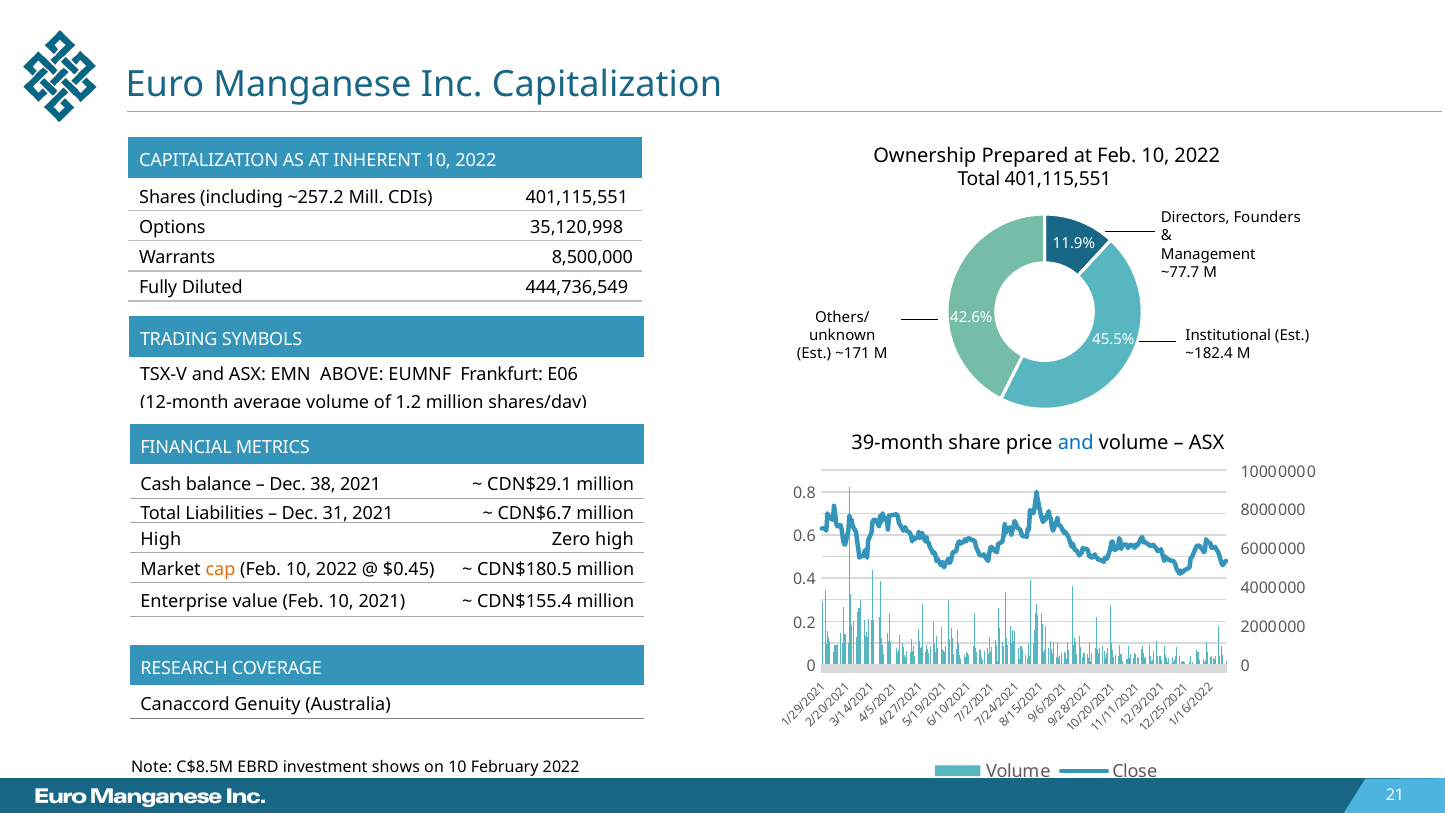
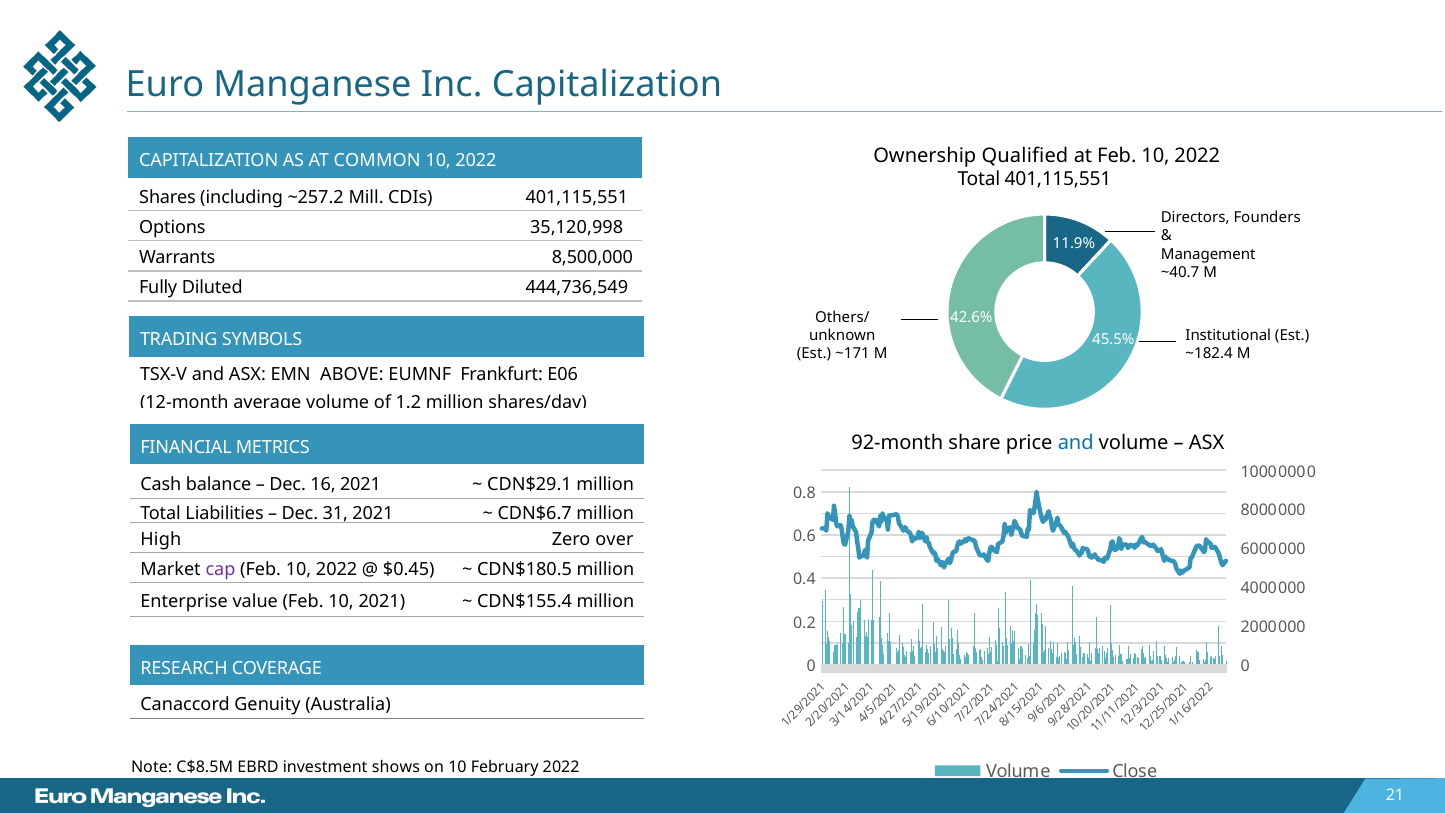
Prepared: Prepared -> Qualified (1025, 155)
INHERENT: INHERENT -> COMMON (377, 161)
~77.7: ~77.7 -> ~40.7 (1180, 273)
39-month: 39-month -> 92-month (897, 443)
38: 38 -> 16 (323, 485)
Zero high: high -> over (615, 539)
cap colour: orange -> purple (221, 569)
